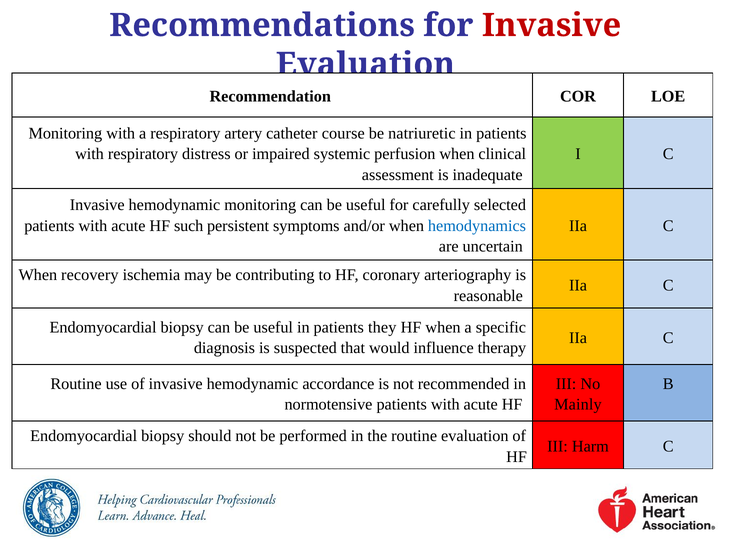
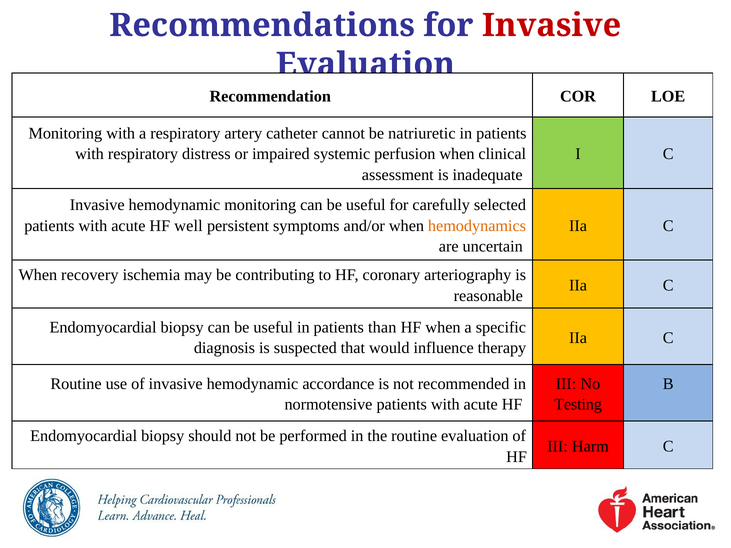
course: course -> cannot (343, 133)
such: such -> well (189, 226)
hemodynamics colour: blue -> orange (477, 226)
they: they -> than (382, 327)
Mainly: Mainly -> Testing (578, 405)
